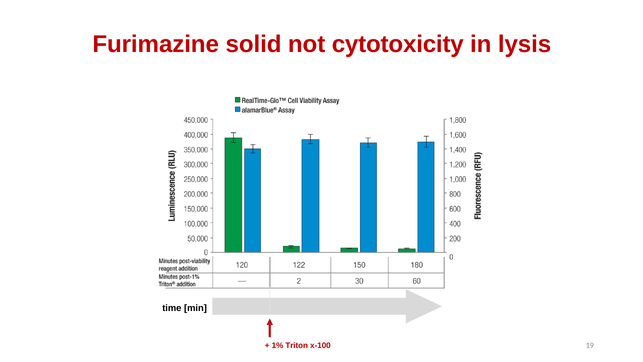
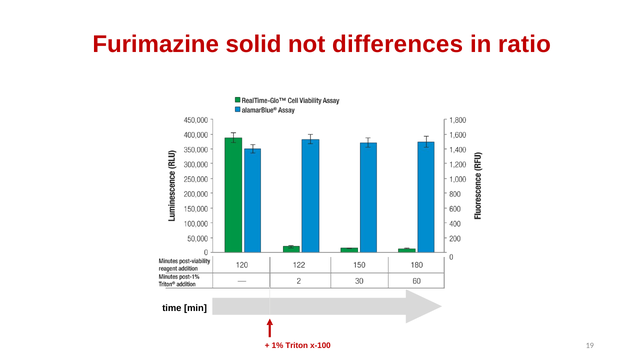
cytotoxicity: cytotoxicity -> differences (398, 44)
lysis: lysis -> ratio (524, 44)
